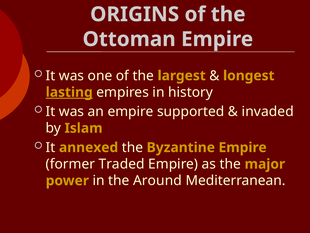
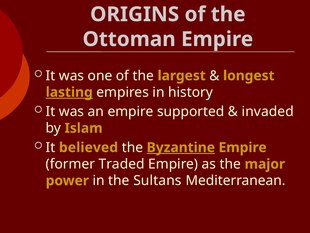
annexed: annexed -> believed (88, 147)
Byzantine underline: none -> present (181, 147)
Around: Around -> Sultans (157, 180)
